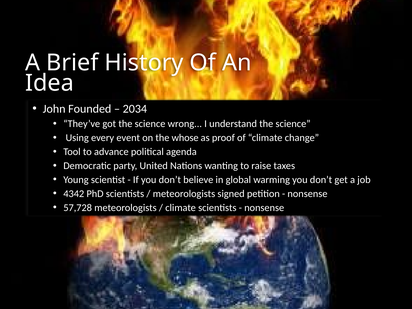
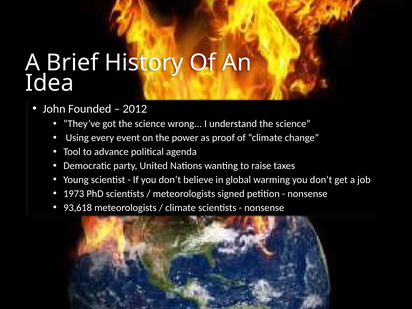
2034: 2034 -> 2012 (135, 109)
whose: whose -> power (185, 138)
4342: 4342 -> 1973 (74, 194)
57,728: 57,728 -> 93,618 (78, 208)
